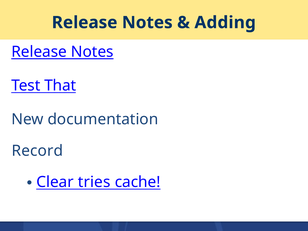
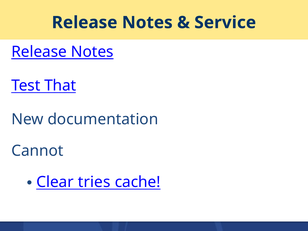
Adding: Adding -> Service (225, 23)
Record: Record -> Cannot (37, 151)
